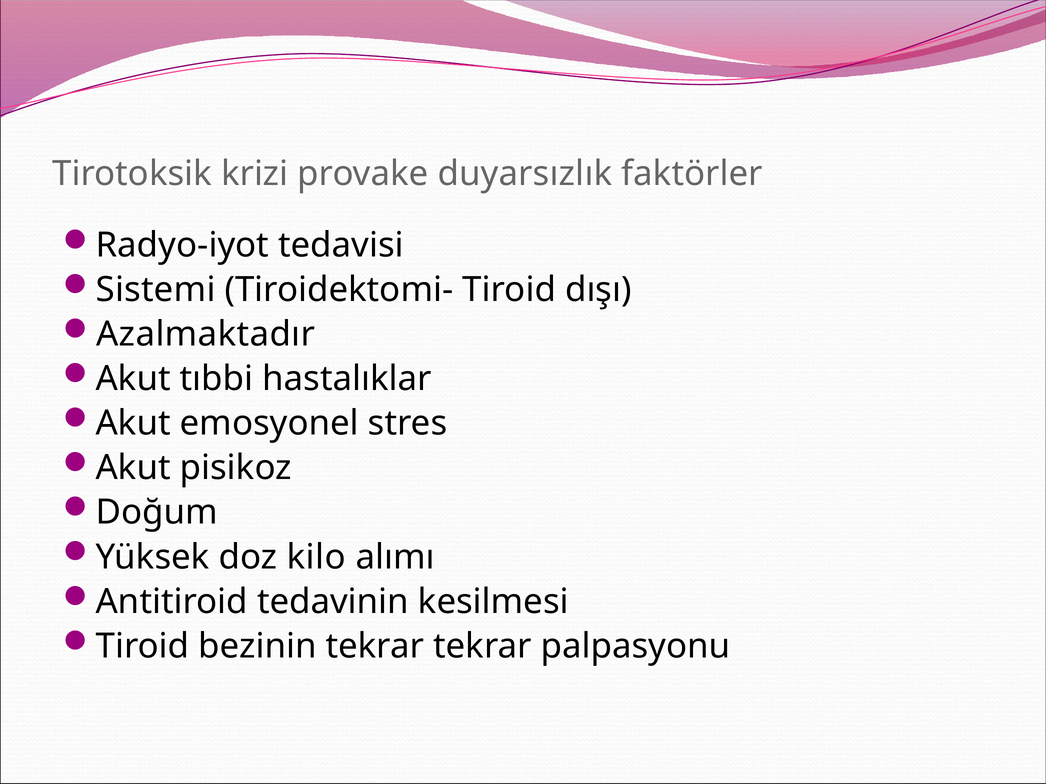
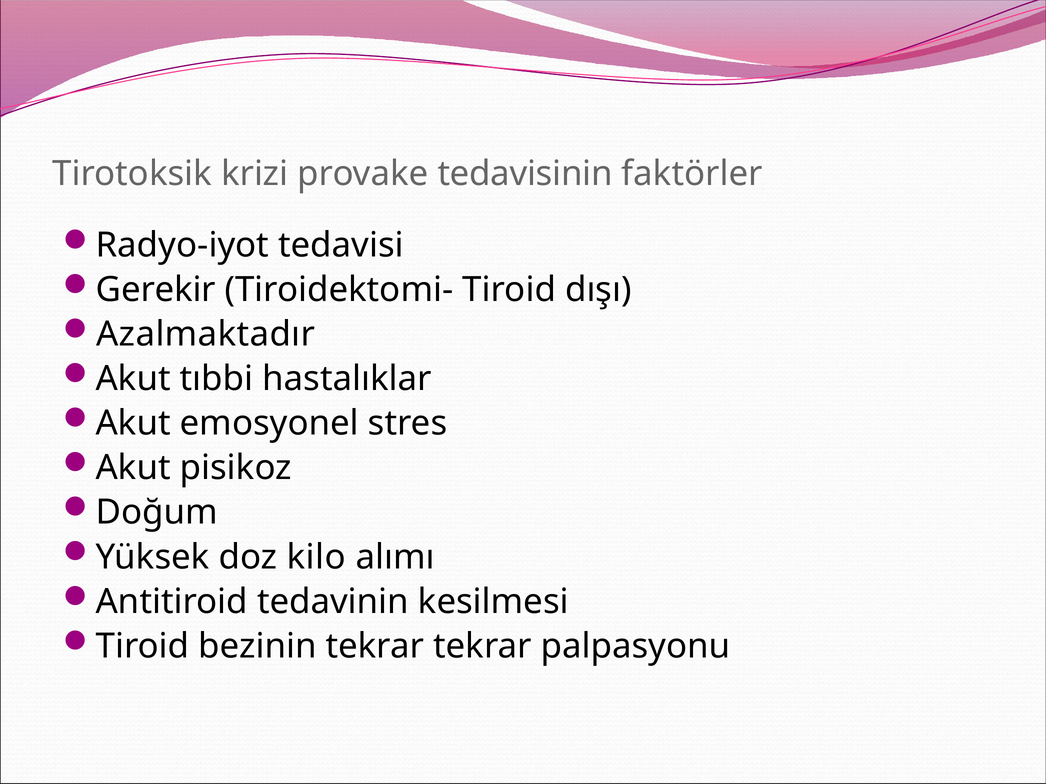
duyarsızlık: duyarsızlık -> tedavisinin (525, 174)
Sistemi: Sistemi -> Gerekir (156, 290)
